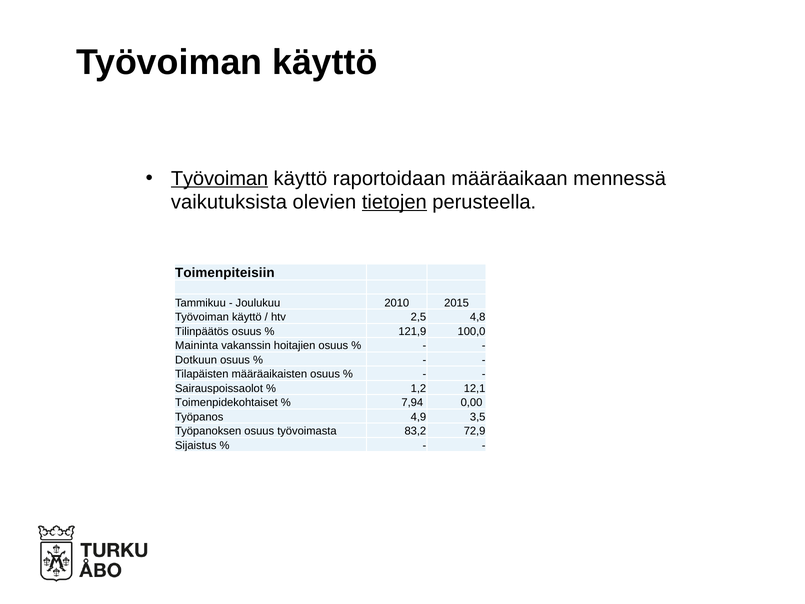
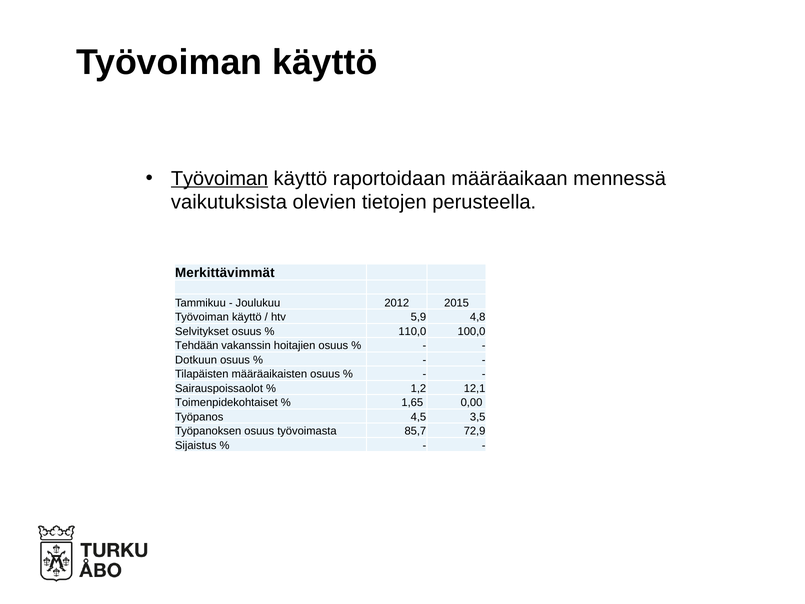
tietojen underline: present -> none (394, 202)
Toimenpiteisiin: Toimenpiteisiin -> Merkittävimmät (225, 272)
2010: 2010 -> 2012 (397, 303)
2,5: 2,5 -> 5,9 (418, 317)
Tilinpäätös: Tilinpäätös -> Selvitykset (202, 331)
121,9: 121,9 -> 110,0 (412, 331)
Maininta: Maininta -> Tehdään (197, 346)
7,94: 7,94 -> 1,65 (412, 403)
4,9: 4,9 -> 4,5 (418, 417)
83,2: 83,2 -> 85,7 (415, 431)
